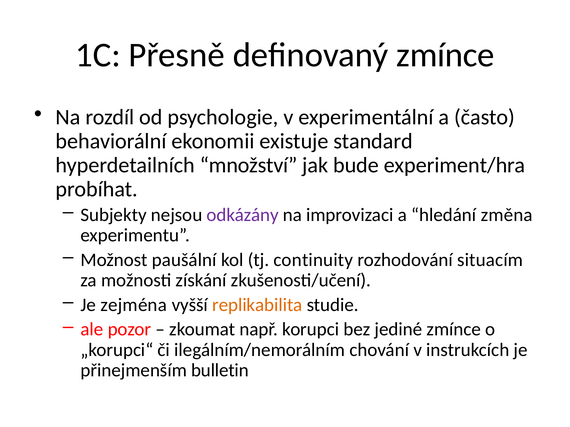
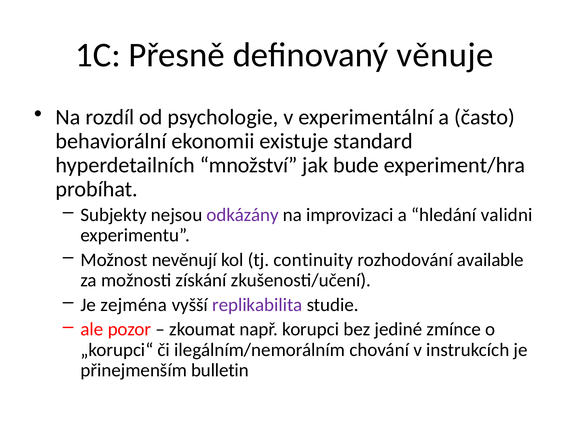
definovaný zmínce: zmínce -> věnuje (445, 55)
změna: změna -> validni (507, 215)
paušální: paušální -> nevěnují (184, 260)
situacím: situacím -> available (490, 260)
replikabilita colour: orange -> purple (257, 305)
